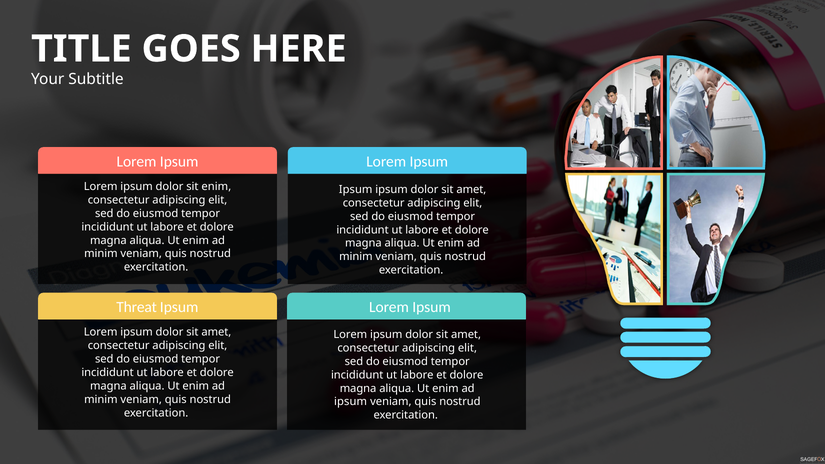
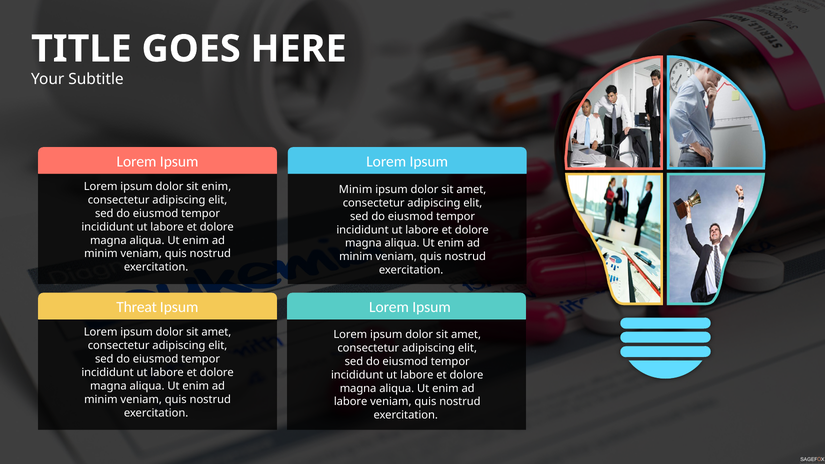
Ipsum: Ipsum -> Minim (356, 190)
ipsum: ipsum -> labore (351, 402)
